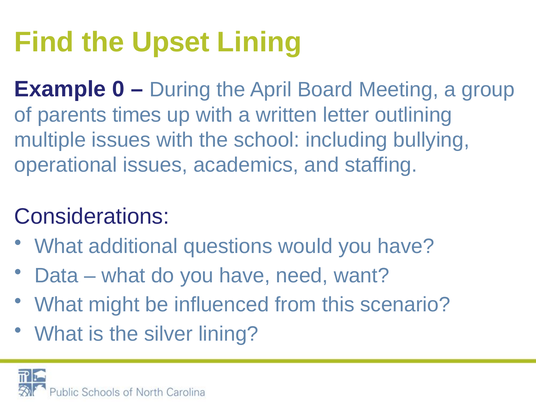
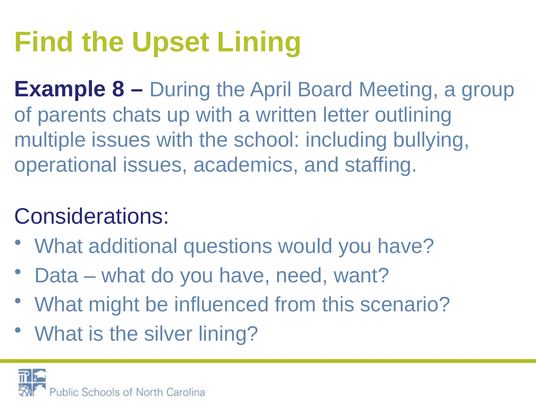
0: 0 -> 8 (118, 89)
times: times -> chats (137, 115)
